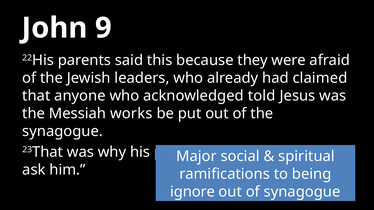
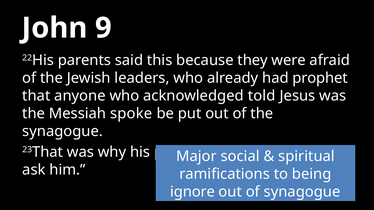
claimed: claimed -> prophet (320, 78)
works: works -> spoke (131, 114)
